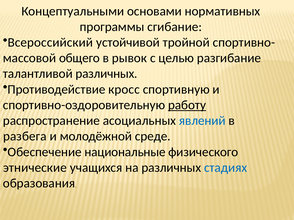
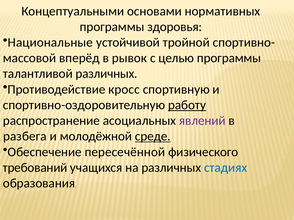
сгибание: сгибание -> здоровья (175, 27)
Всероссийский: Всероссийский -> Национальные (50, 42)
общего: общего -> вперёд (79, 58)
целью разгибание: разгибание -> программы (229, 58)
явлений colour: blue -> purple (202, 121)
среде underline: none -> present (153, 137)
национальные: национальные -> пересечённой (125, 152)
этнические: этнические -> требований (35, 168)
